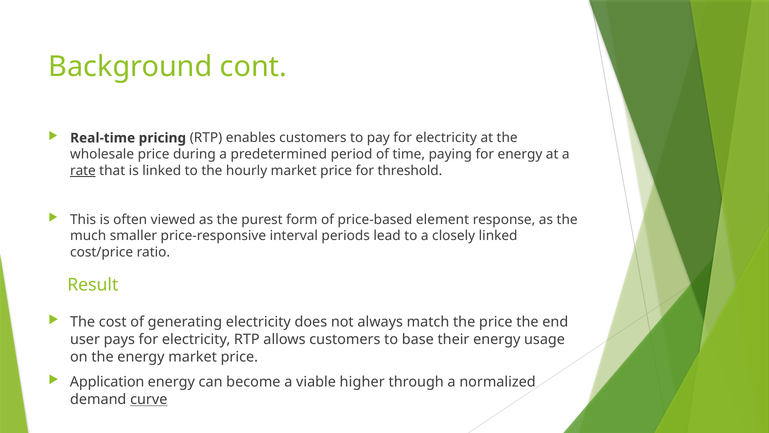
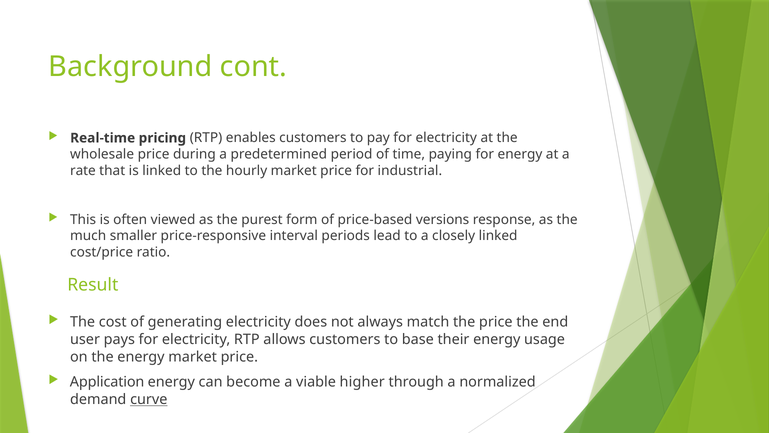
rate underline: present -> none (83, 171)
threshold: threshold -> industrial (410, 171)
element: element -> versions (443, 219)
